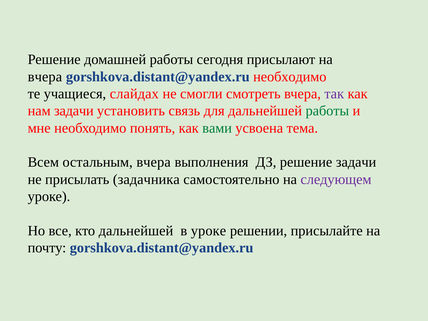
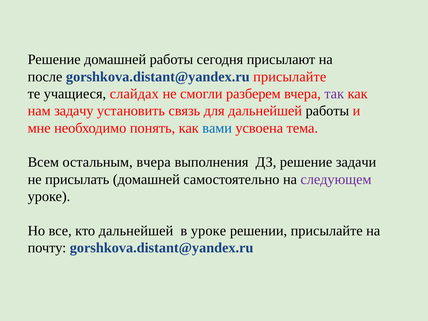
вчера: вчера -> после (45, 77)
gorshkova.distant@yandex.ru необходимо: необходимо -> присылайте (290, 77)
смотреть: смотреть -> разберем (253, 94)
нам задачи: задачи -> задачу (74, 111)
работы colour: green -> black (327, 111)
вами colour: green -> blue (217, 128)
присылать задачника: задачника -> домашней (146, 179)
